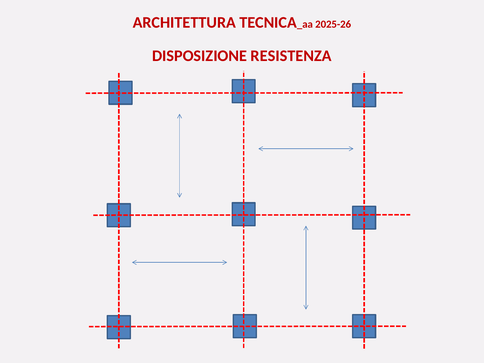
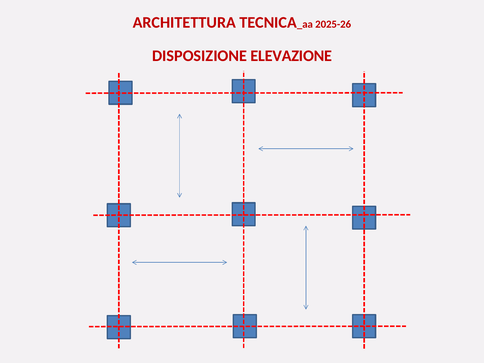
RESISTENZA: RESISTENZA -> ELEVAZIONE (291, 56)
